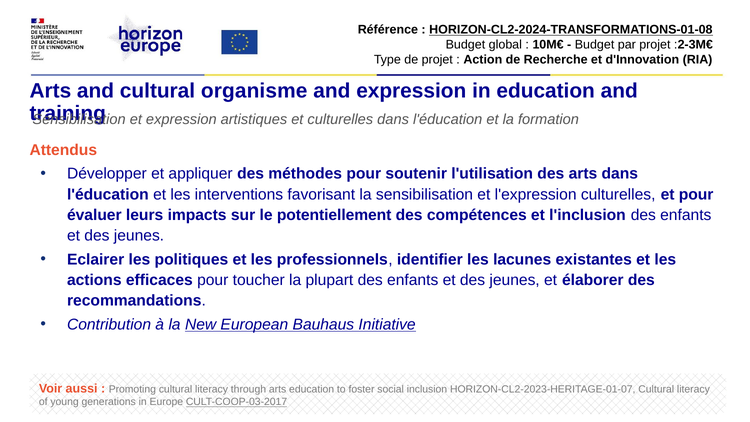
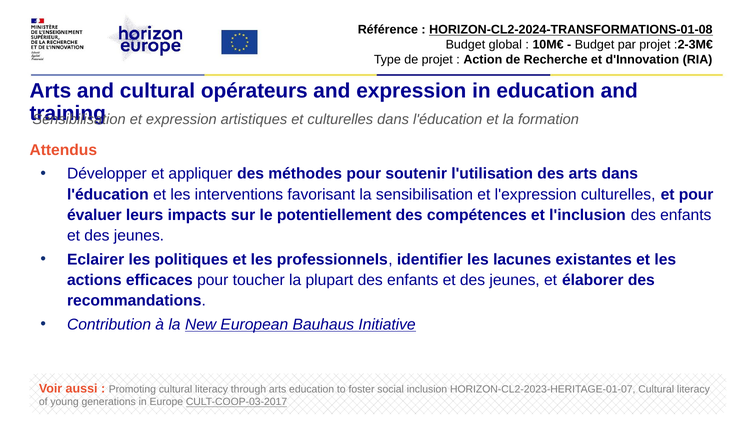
organisme: organisme -> opérateurs (254, 91)
